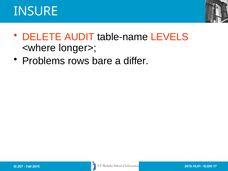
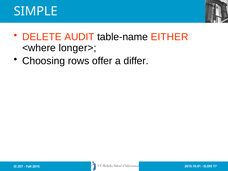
INSURE: INSURE -> SIMPLE (36, 11)
LEVELS: LEVELS -> EITHER (170, 37)
Problems: Problems -> Choosing (44, 61)
bare: bare -> offer (102, 61)
